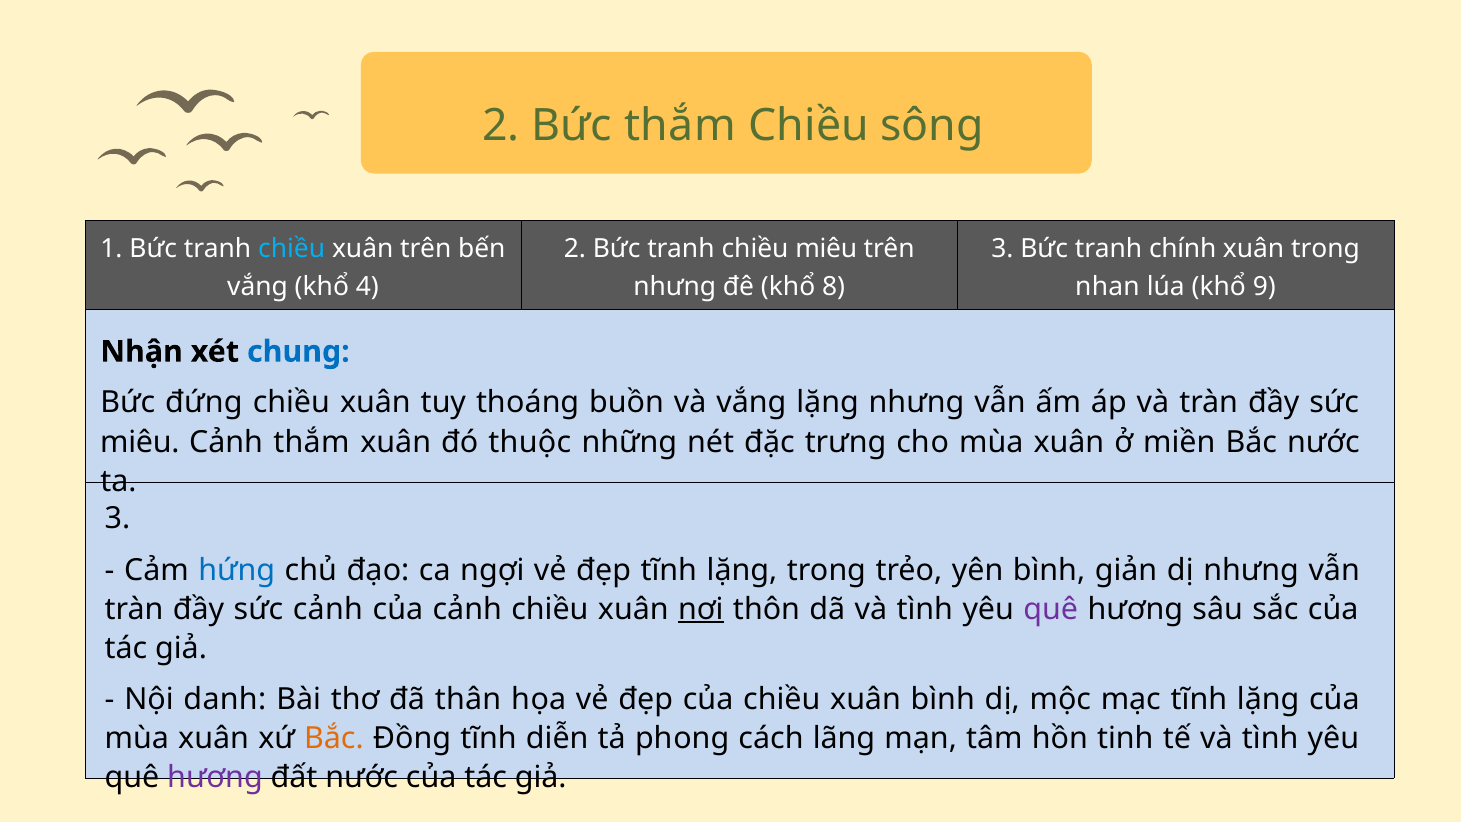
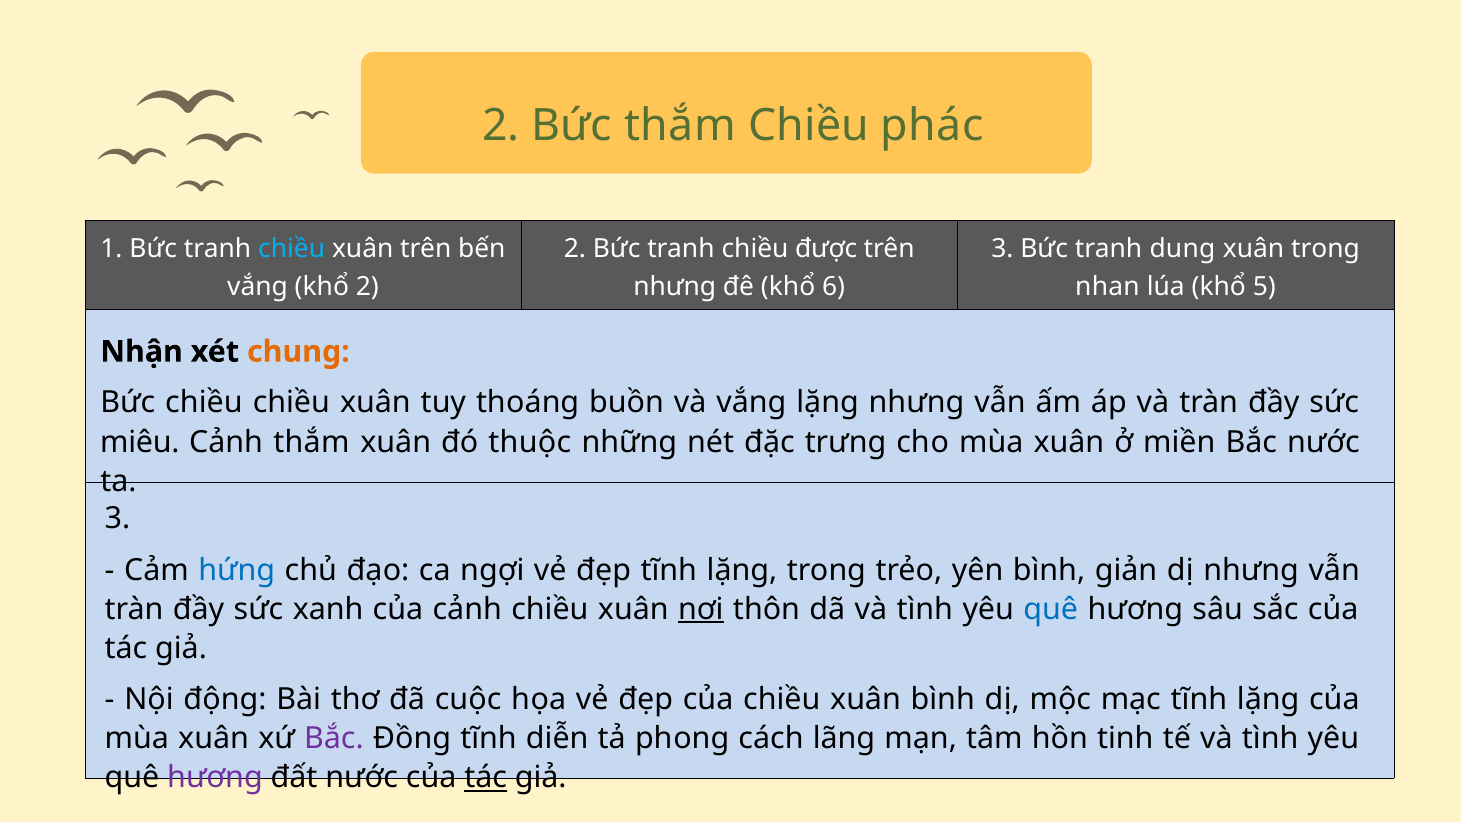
sông: sông -> phác (932, 126)
chiều miêu: miêu -> được (826, 249)
chính: chính -> dung (1182, 249)
khổ 4: 4 -> 2 (367, 287)
8: 8 -> 6 (834, 287)
9: 9 -> 5 (1264, 287)
chung colour: blue -> orange (298, 352)
Bức đứng: đứng -> chiều (204, 403)
sức cảnh: cảnh -> xanh (328, 609)
quê colour: purple -> blue (1051, 609)
danh: danh -> động (225, 699)
thân: thân -> cuộc (468, 699)
Bắc colour: orange -> purple (334, 738)
tác underline: none -> present (486, 777)
